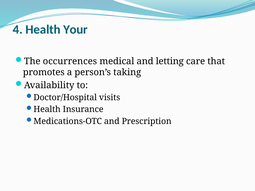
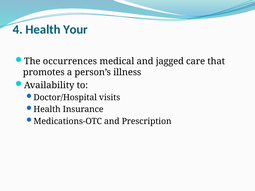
letting: letting -> jagged (170, 61)
taking: taking -> illness (127, 72)
